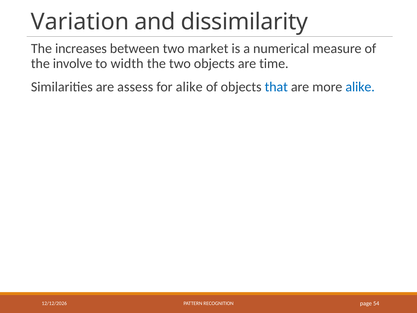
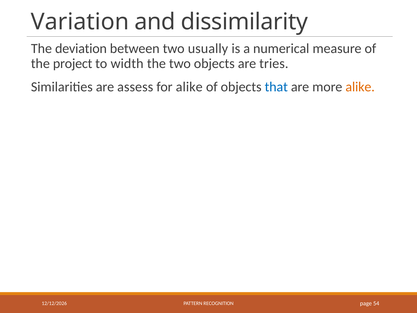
increases: increases -> deviation (81, 49)
market: market -> usually (208, 49)
involve: involve -> project (73, 64)
time: time -> tries (274, 64)
alike colour: blue -> orange (360, 87)
